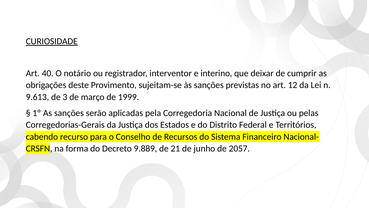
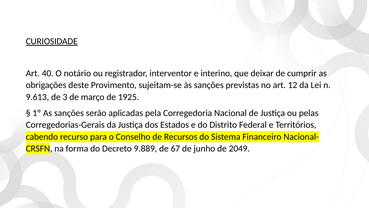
1999: 1999 -> 1925 (129, 97)
21: 21 -> 67 (175, 148)
2057: 2057 -> 2049 (239, 148)
